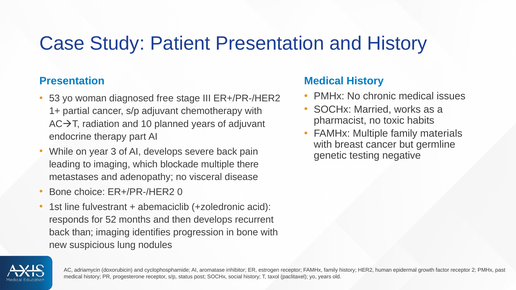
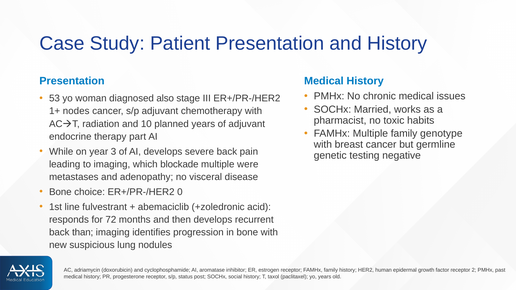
free: free -> also (165, 98)
partial: partial -> nodes (76, 111)
materials: materials -> genotype (441, 134)
there: there -> were (248, 164)
52: 52 -> 72 (111, 220)
